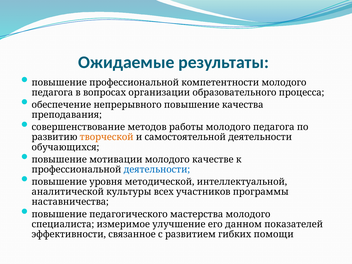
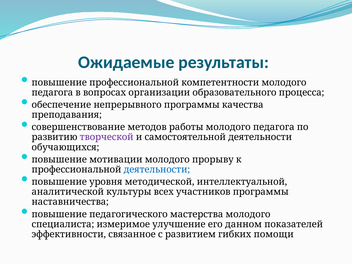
непрерывного повышение: повышение -> программы (192, 105)
творческой colour: orange -> purple (107, 137)
качестве: качестве -> прорыву (213, 160)
